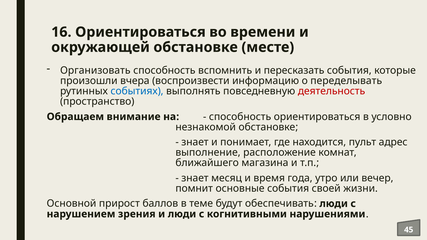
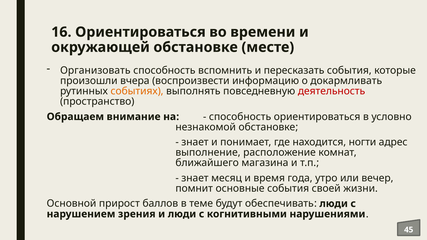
переделывать: переделывать -> докармливать (346, 81)
событиях colour: blue -> orange (137, 91)
пульт: пульт -> ногти (362, 142)
